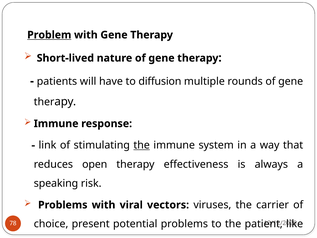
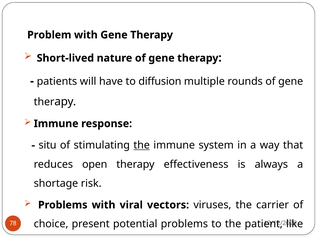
Problem underline: present -> none (49, 35)
link: link -> situ (48, 145)
speaking: speaking -> shortage (56, 183)
